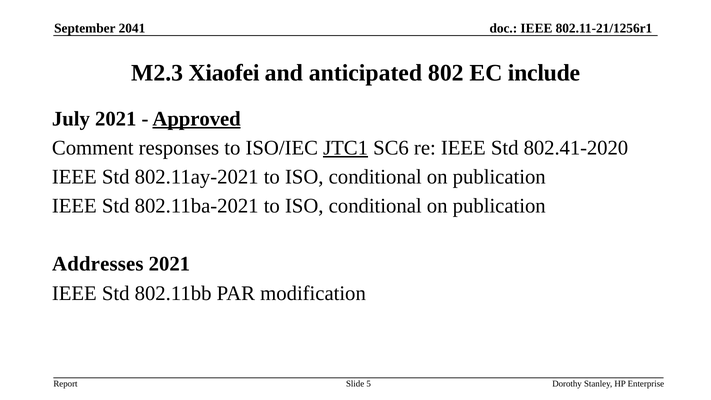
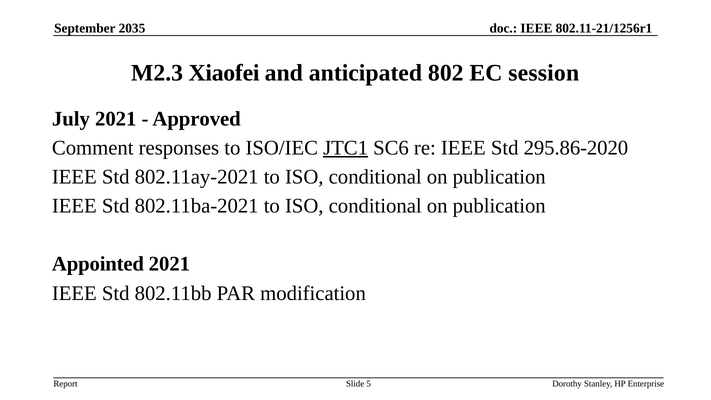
2041: 2041 -> 2035 (132, 28)
include: include -> session (544, 73)
Approved underline: present -> none (197, 119)
802.41-2020: 802.41-2020 -> 295.86-2020 (576, 148)
Addresses: Addresses -> Appointed (98, 264)
